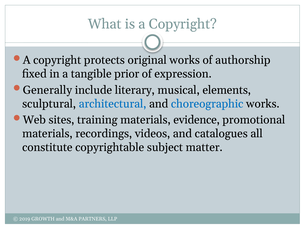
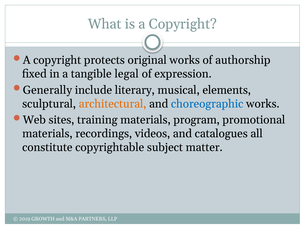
prior: prior -> legal (127, 74)
architectural colour: blue -> orange (113, 104)
evidence: evidence -> program (197, 120)
